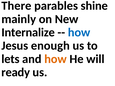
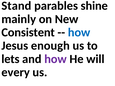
There: There -> Stand (16, 6)
Internalize: Internalize -> Consistent (28, 32)
how colour: orange -> purple (56, 59)
ready: ready -> every (16, 72)
